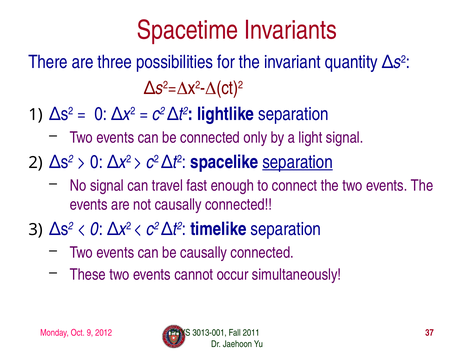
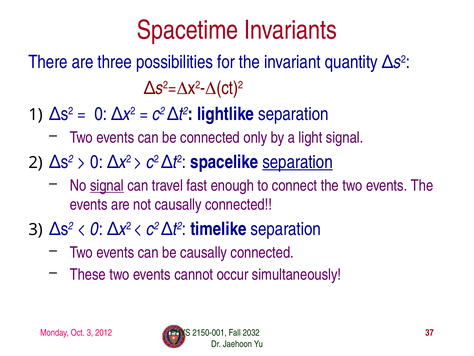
signal underline: none -> present (107, 185)
Oct 9: 9 -> 3 (90, 332)
3013-001: 3013-001 -> 2150-001 (210, 332)
2011: 2011 -> 2032 (251, 332)
